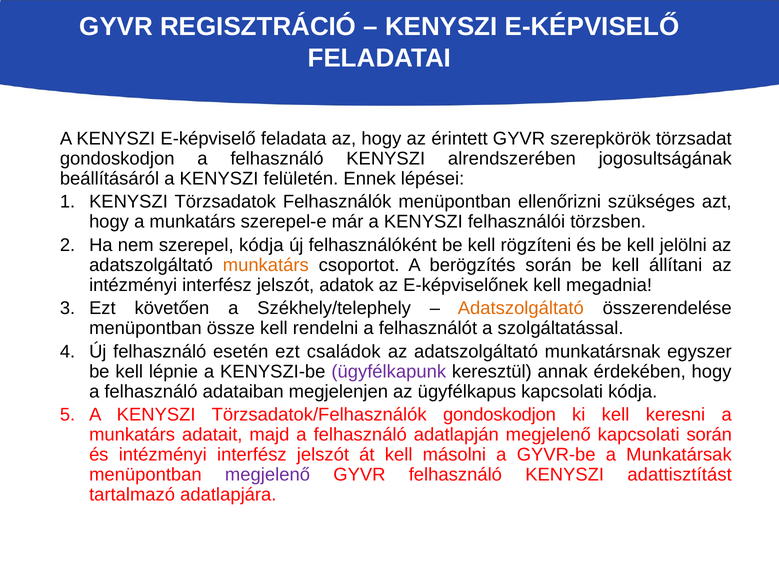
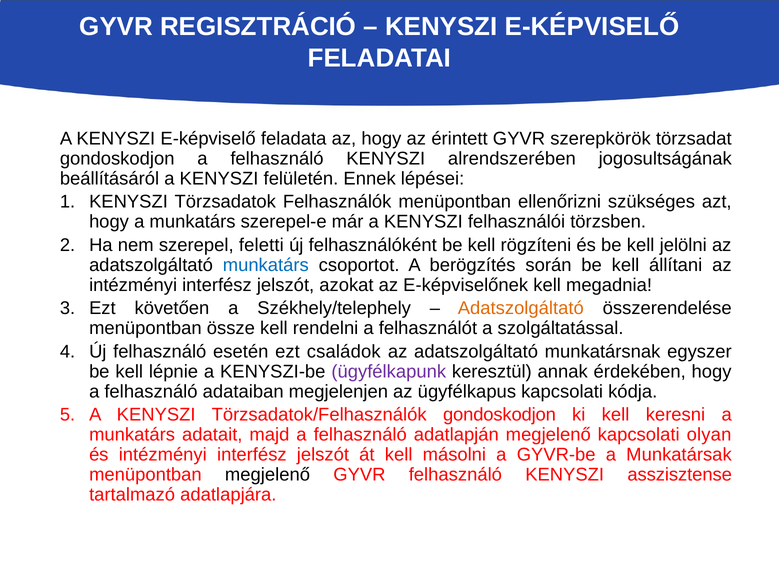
szerepel kódja: kódja -> feletti (261, 245)
munkatárs colour: orange -> blue (266, 265)
adatok: adatok -> azokat (346, 285)
kapcsolati során: során -> olyan (709, 434)
megjelenő colour: purple -> black (268, 474)
adattisztítást: adattisztítást -> asszisztense (680, 474)
